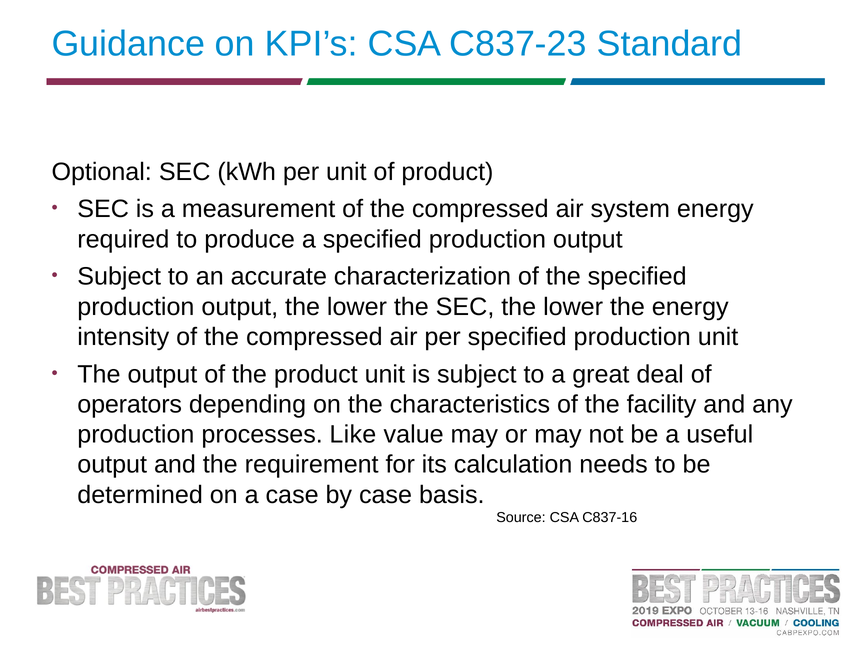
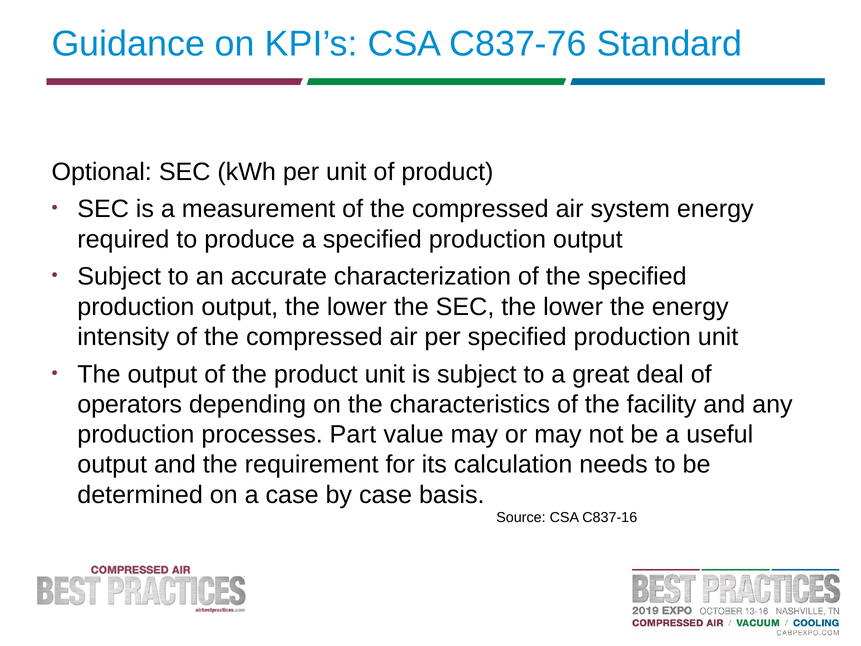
C837-23: C837-23 -> C837-76 (518, 44)
Like: Like -> Part (353, 434)
